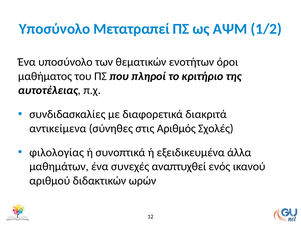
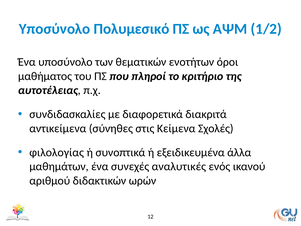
Μετατραπεί: Μετατραπεί -> Πολυμεσικό (131, 29)
Αριθμός: Αριθμός -> Κείμενα (176, 128)
αναπτυχθεί: αναπτυχθεί -> αναλυτικές (179, 166)
